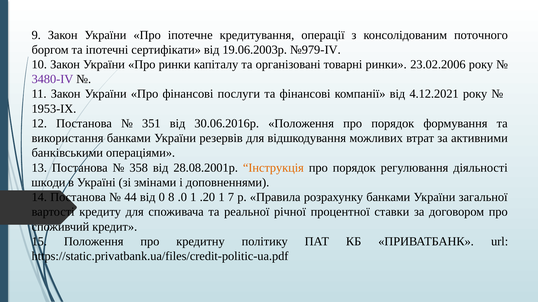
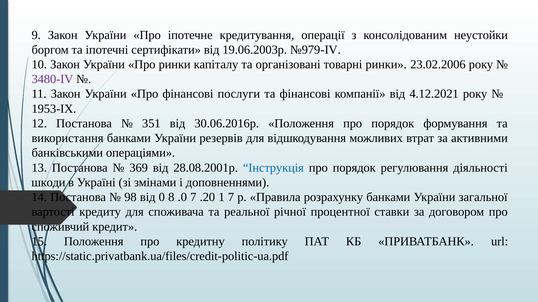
поточного: поточного -> неустойки (481, 35)
358: 358 -> 369 (139, 168)
Інструкція colour: orange -> blue (273, 168)
44: 44 -> 98 (130, 198)
.0 1: 1 -> 7 (193, 198)
